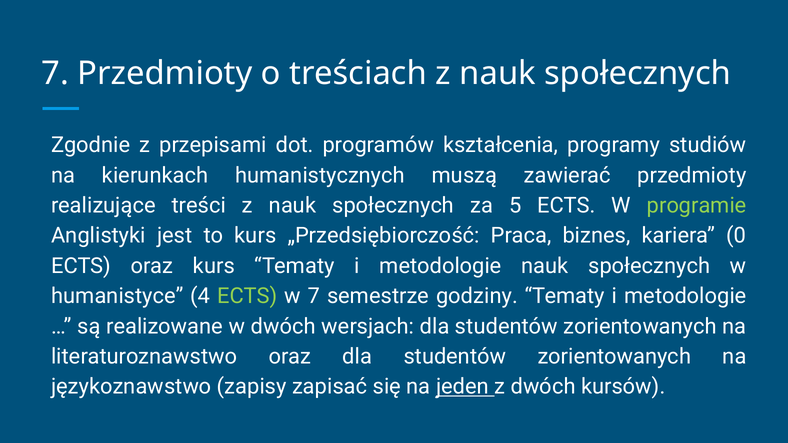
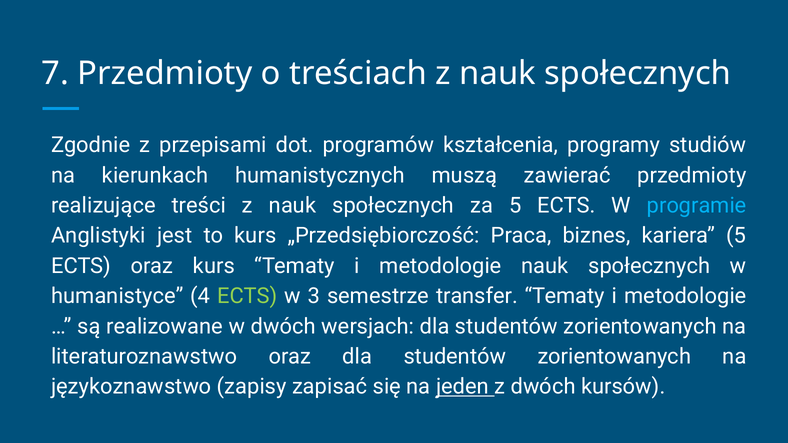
programie colour: light green -> light blue (697, 206)
kariera 0: 0 -> 5 (736, 236)
w 7: 7 -> 3 (314, 296)
godziny: godziny -> transfer (477, 296)
